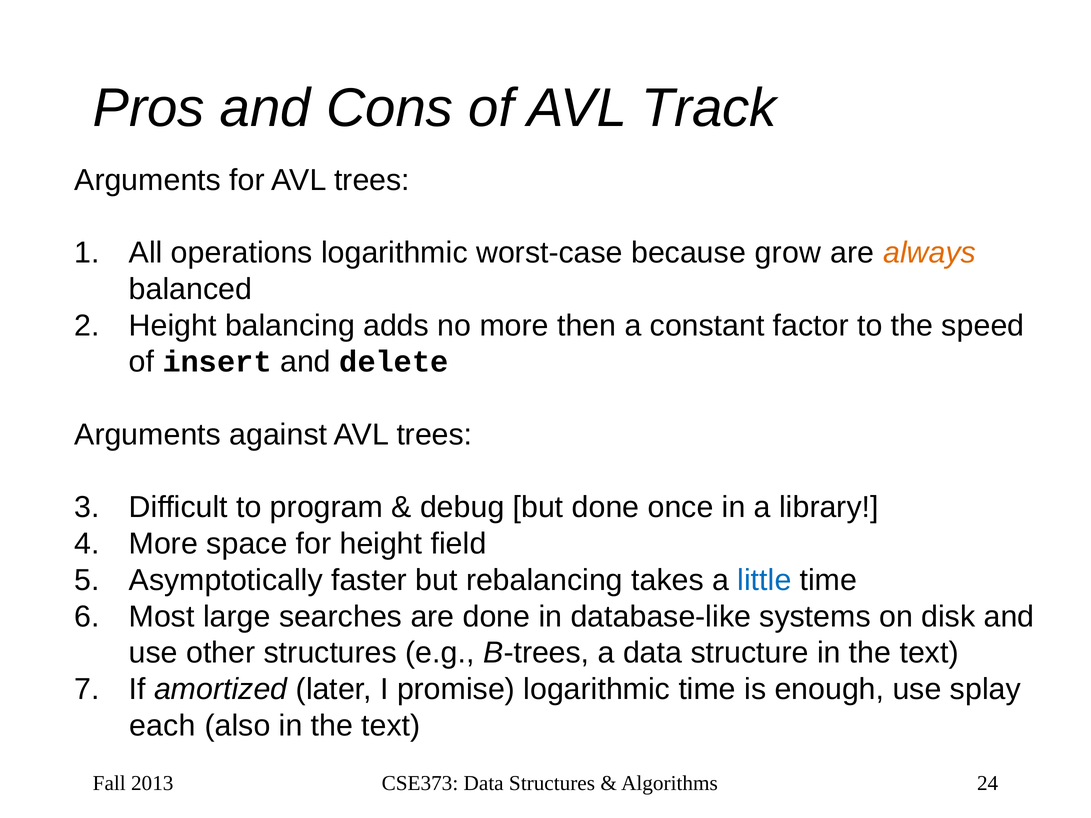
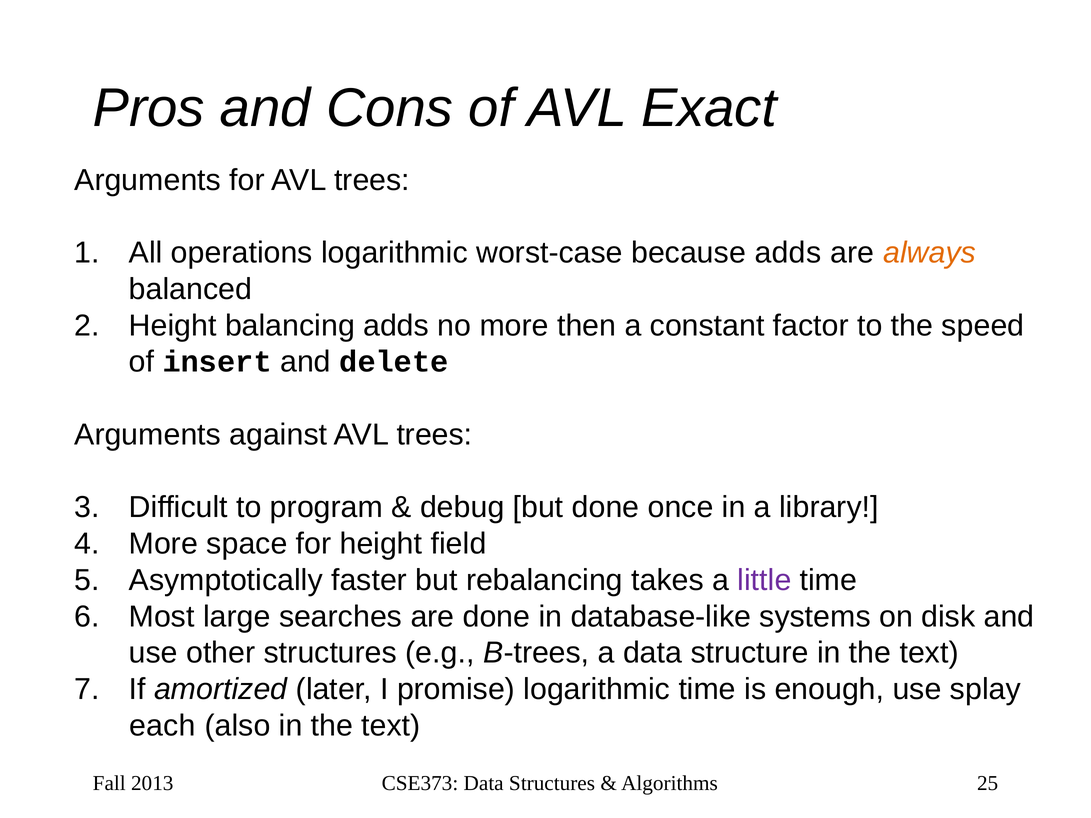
Track: Track -> Exact (709, 108)
because grow: grow -> adds (788, 253)
little colour: blue -> purple (764, 580)
24: 24 -> 25 (988, 783)
